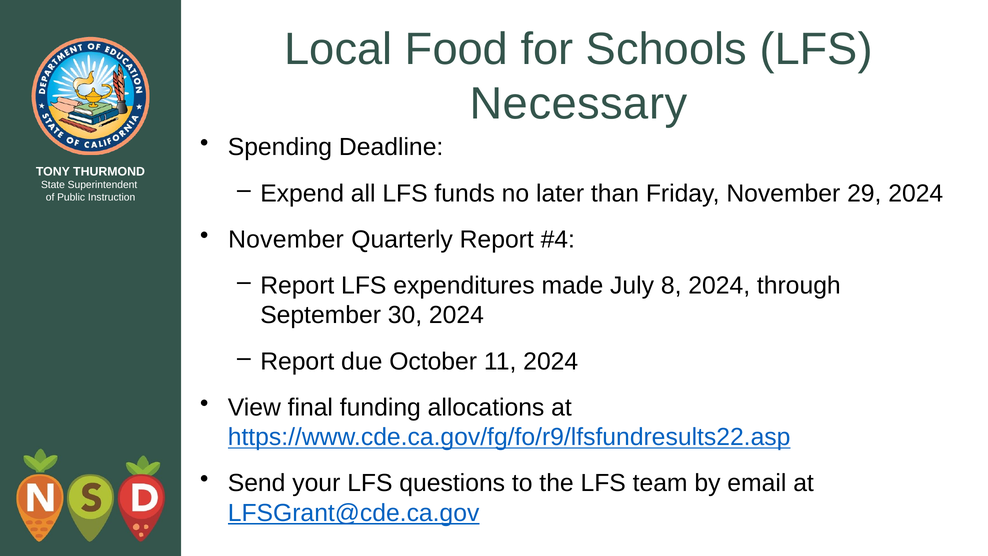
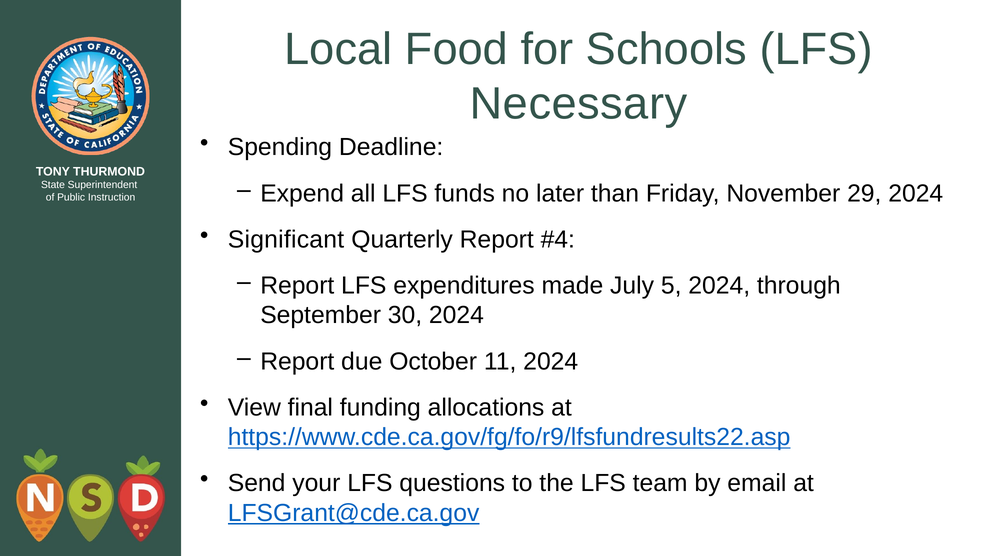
November: November -> Significant (286, 239)
8: 8 -> 5 (671, 285)
